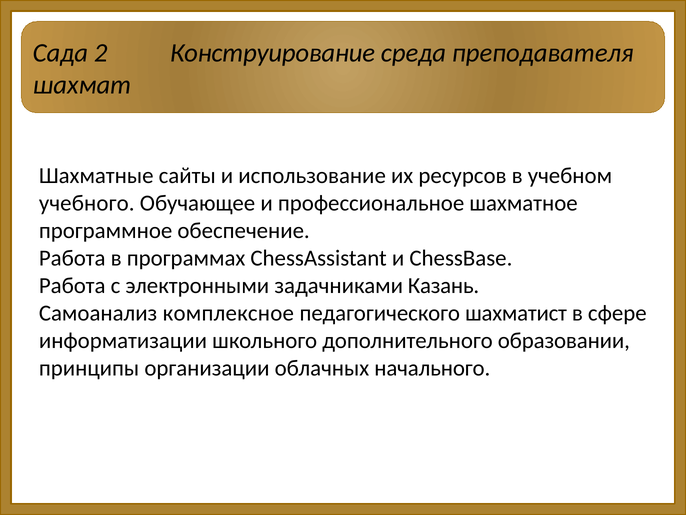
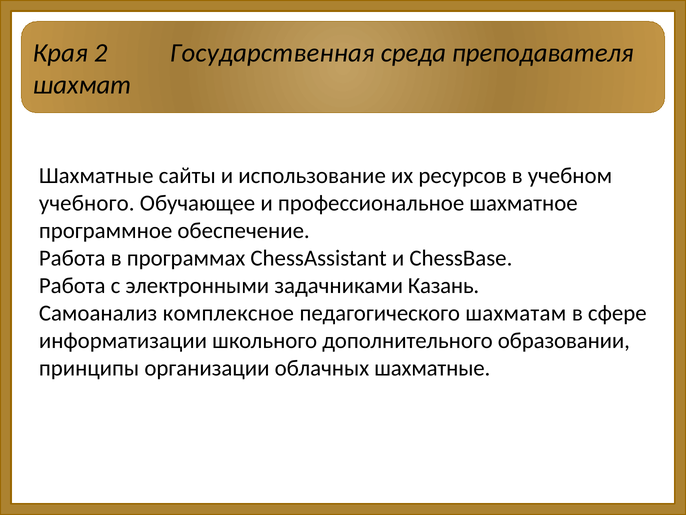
Сада: Сада -> Края (60, 53)
Конструирование: Конструирование -> Государственная (272, 53)
шахматист: шахматист -> шахматам (516, 313)
облачных начального: начального -> шахматные (432, 368)
